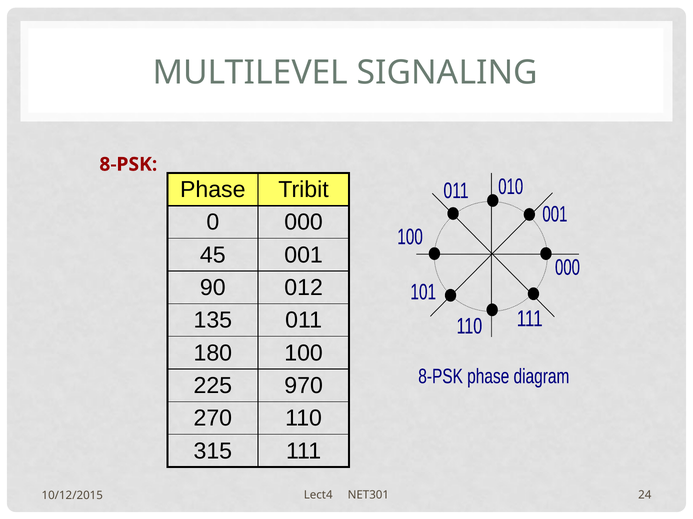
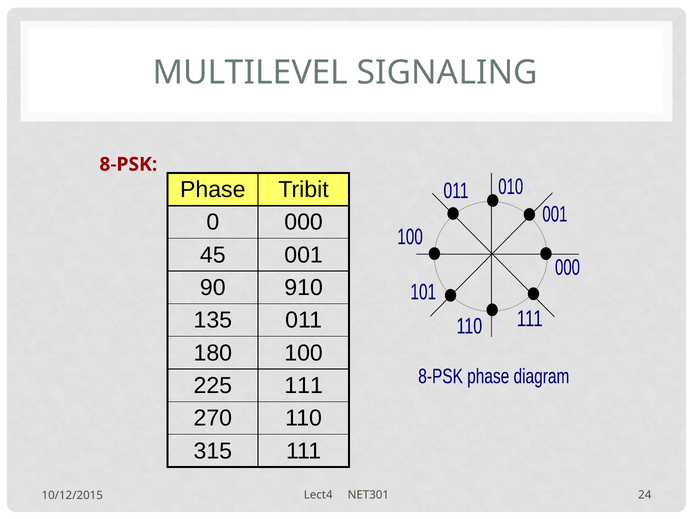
012: 012 -> 910 (304, 288)
225 970: 970 -> 111 (304, 386)
